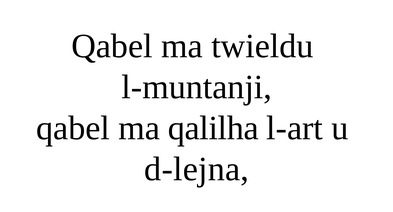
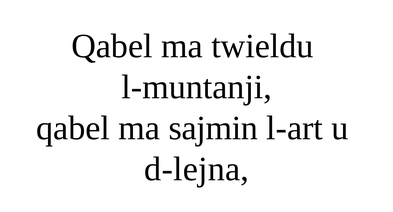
qalilha: qalilha -> sajmin (213, 128)
